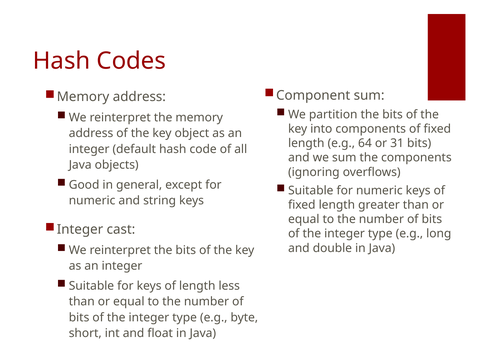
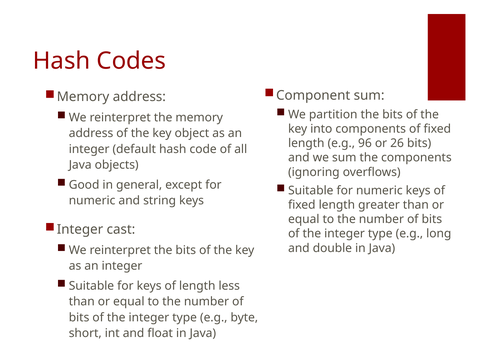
64: 64 -> 96 (365, 143)
31: 31 -> 26 (397, 143)
